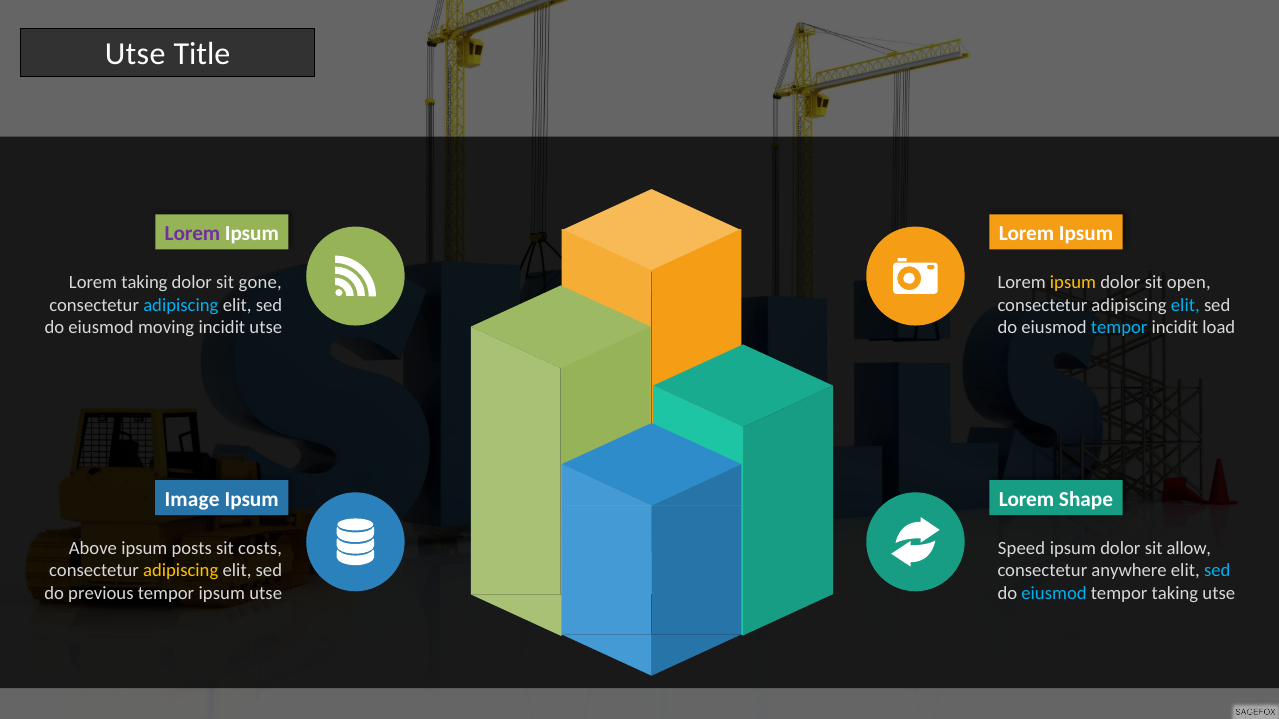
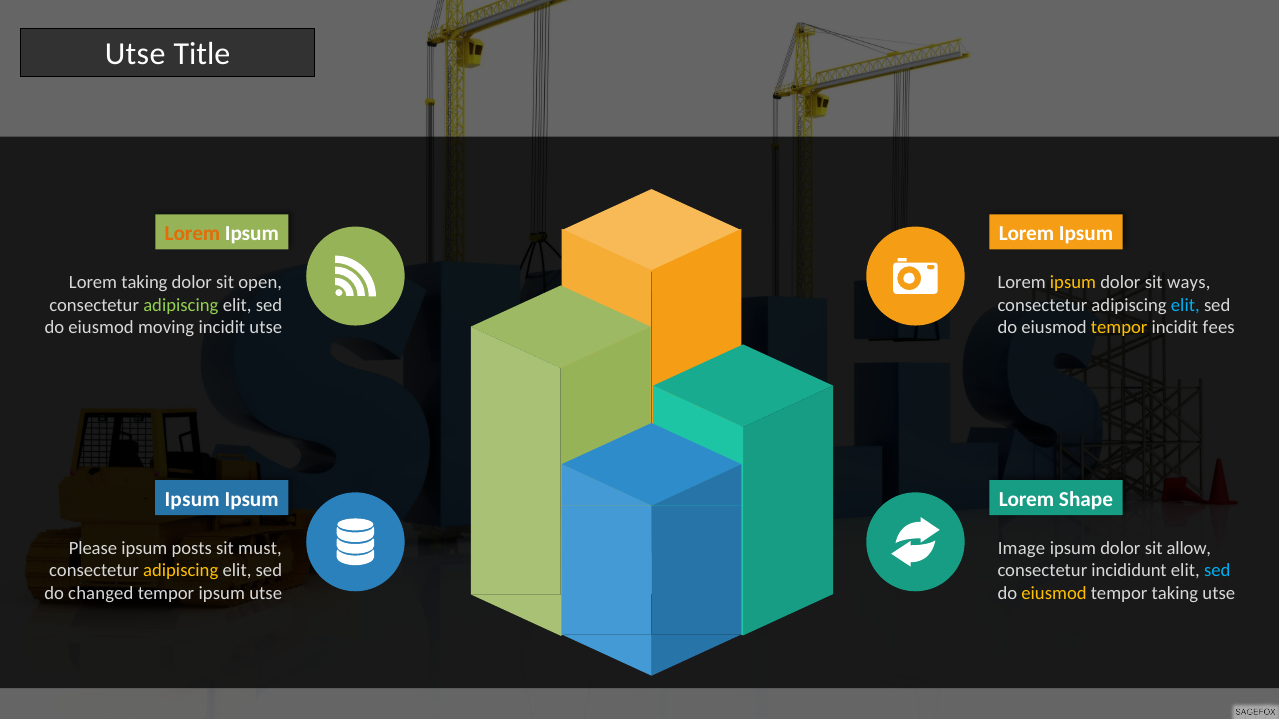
Lorem colour: purple -> orange (192, 233)
gone: gone -> open (260, 283)
open: open -> ways (1189, 283)
adipiscing colour: light blue -> light green (181, 305)
tempor colour: light blue -> yellow (1119, 327)
load: load -> fees (1219, 327)
Image: Image -> Ipsum (192, 499)
Above: Above -> Please (93, 549)
costs: costs -> must (260, 549)
Speed: Speed -> Image (1022, 549)
anywhere: anywhere -> incididunt (1129, 571)
previous: previous -> changed (101, 593)
eiusmod colour: light blue -> yellow (1054, 593)
